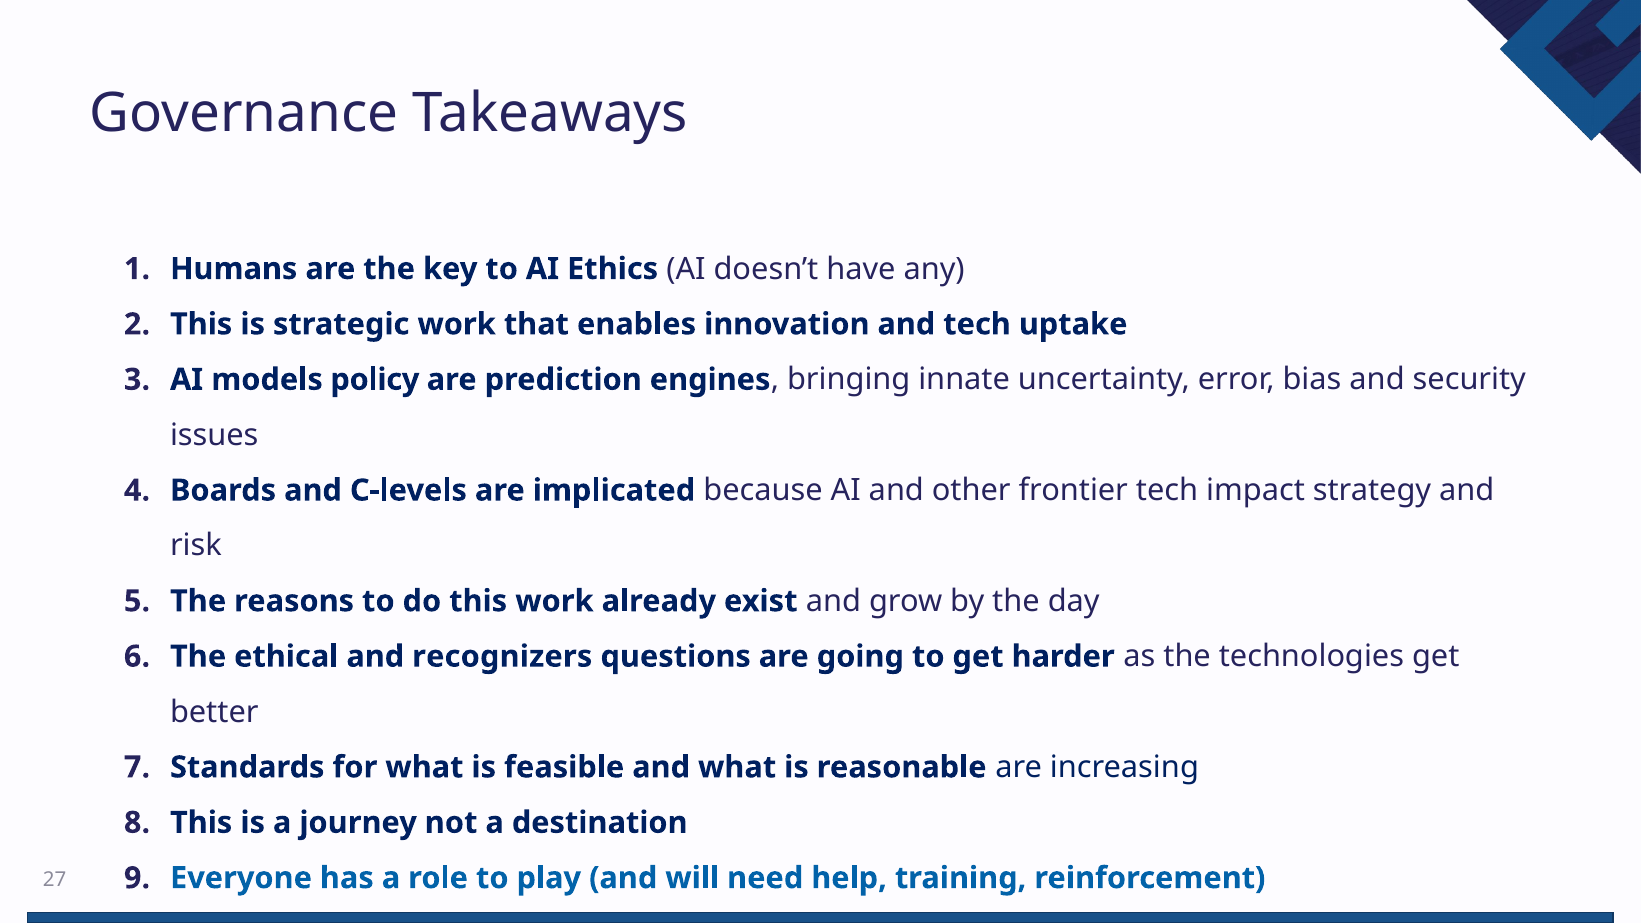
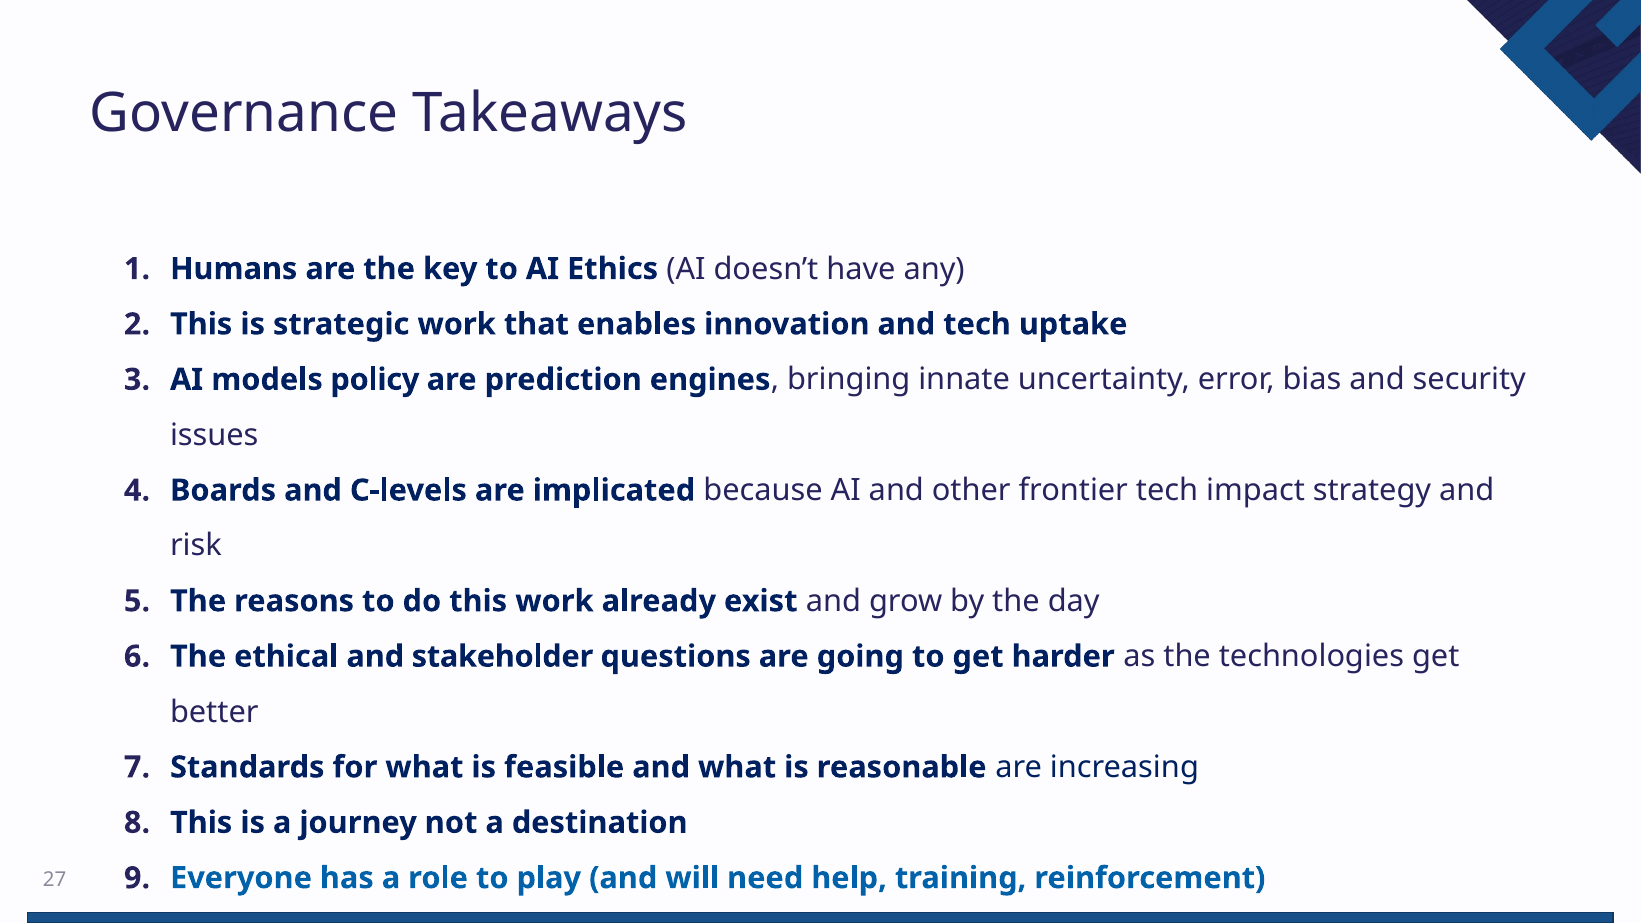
recognizers: recognizers -> stakeholder (502, 657)
